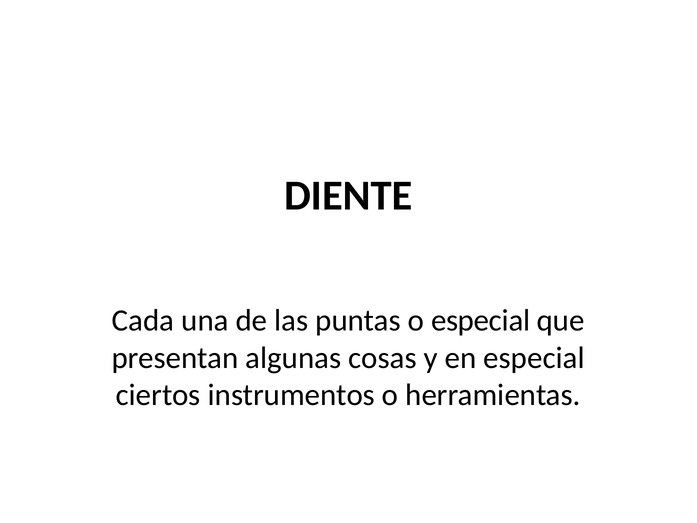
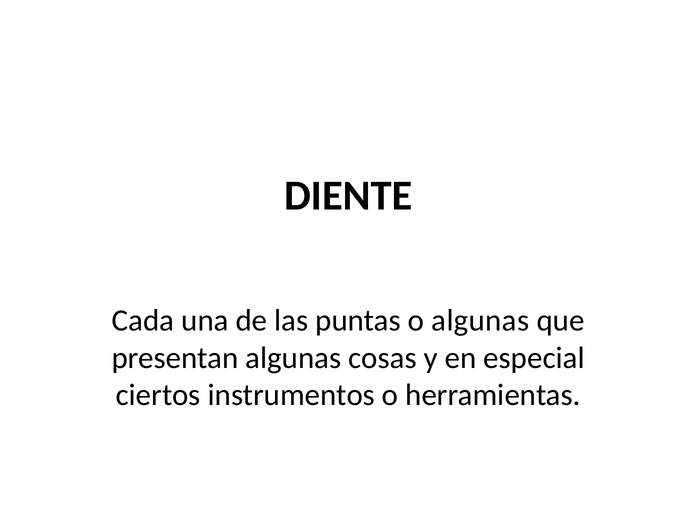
o especial: especial -> algunas (480, 320)
